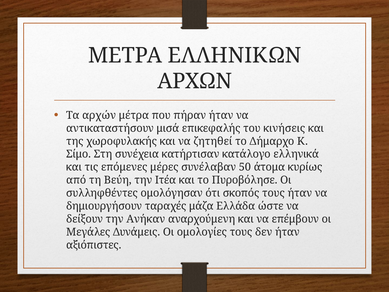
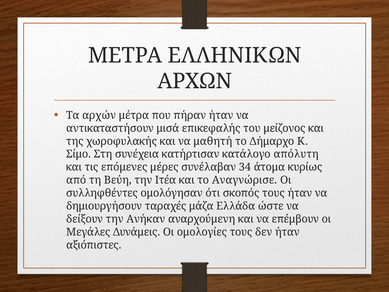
κινήσεις: κινήσεις -> μείζονος (284, 128)
ζητηθεί: ζητηθεί -> μαθητή (213, 141)
ελληνικά: ελληνικά -> απόλυτη (296, 154)
50: 50 -> 34 (245, 167)
Πυροβόλησε: Πυροβόλησε -> Αναγνώρισε (245, 180)
